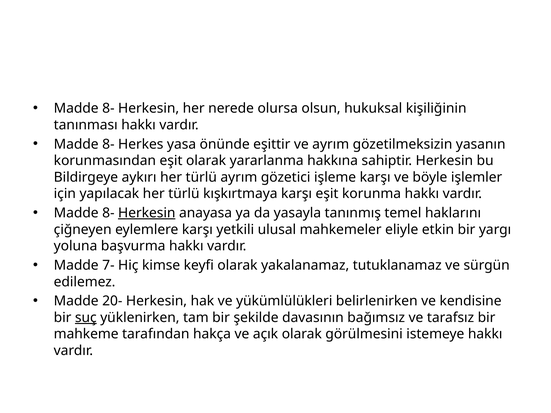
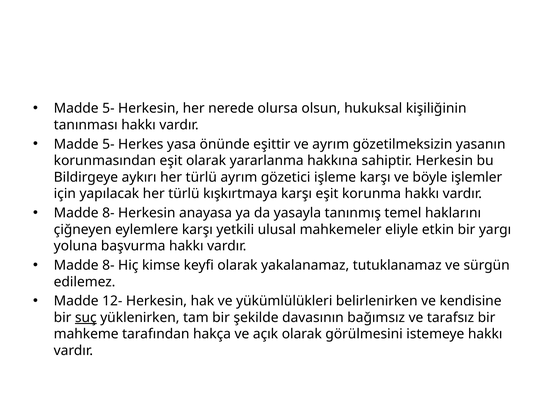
8-: 8- -> 5- (108, 108)
8-: 8- -> 5- (108, 144)
Herkesin underline: present -> none (147, 213)
7-: 7- -> 8- (108, 265)
20-: 20- -> 12- (112, 301)
